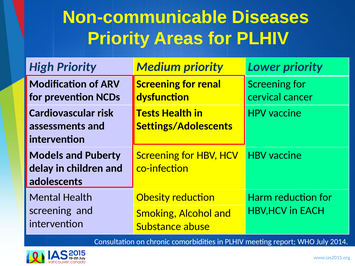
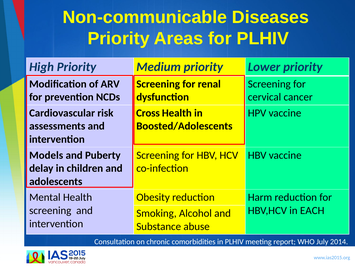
Tests: Tests -> Cross (148, 113)
Settings/Adolescents: Settings/Adolescents -> Boosted/Adolescents (184, 126)
